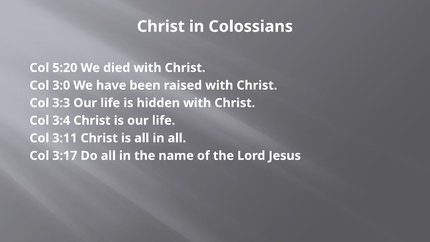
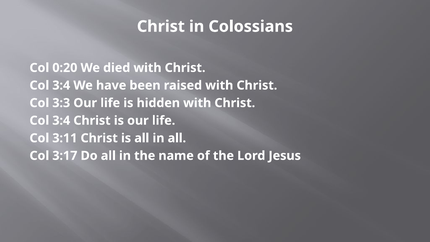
5:20: 5:20 -> 0:20 (65, 68)
3:0: 3:0 -> 3:4 (61, 85)
